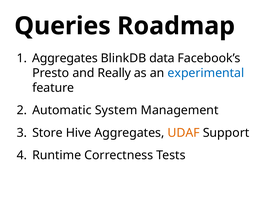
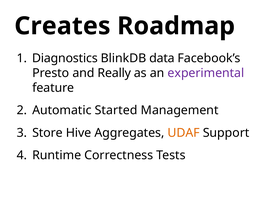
Queries: Queries -> Creates (62, 26)
Aggregates: Aggregates -> Diagnostics (65, 58)
experimental colour: blue -> purple (206, 73)
System: System -> Started (116, 110)
